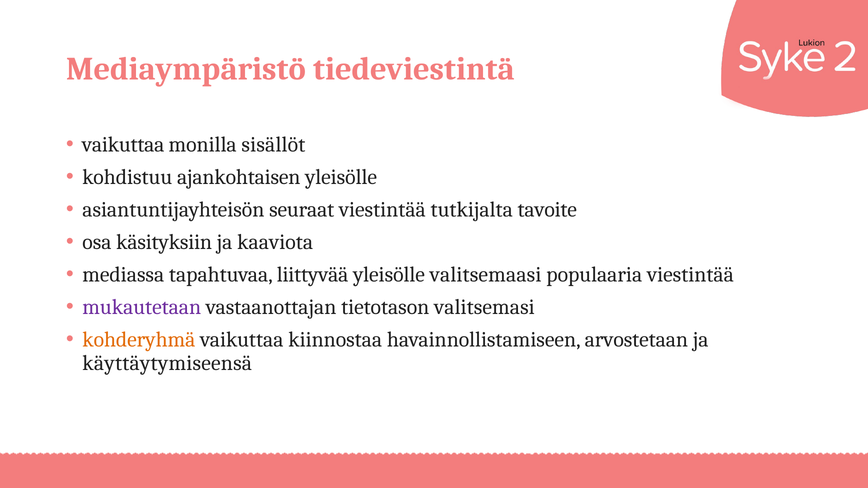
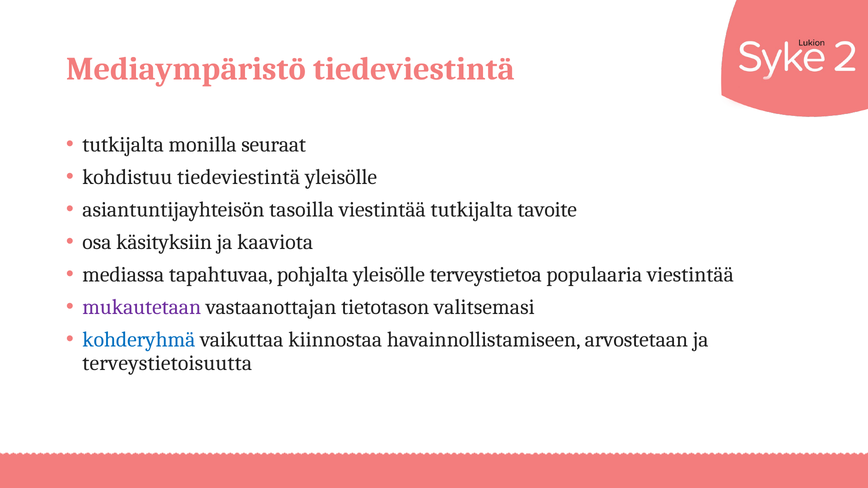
vaikuttaa: vaikuttaa -> tutkijalta (123, 145)
sisällöt: sisällöt -> seuraat (274, 145)
kohdistuu ajankohtaisen: ajankohtaisen -> tiedeviestintä (239, 177)
seuraat: seuraat -> tasoilla (302, 210)
liittyvää: liittyvää -> pohjalta (313, 275)
valitsemaasi: valitsemaasi -> terveystietoa (486, 275)
kohderyhmä colour: orange -> blue (139, 340)
käyttäytymiseensä: käyttäytymiseensä -> terveystietoisuutta (167, 363)
